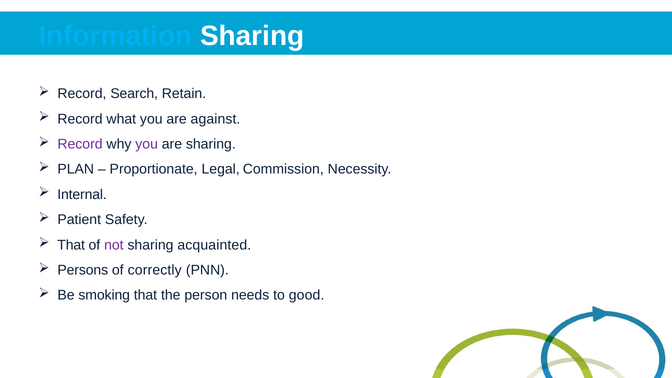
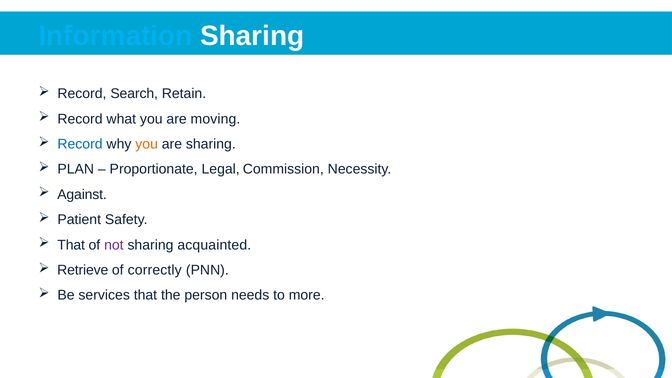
against: against -> moving (215, 119)
Record colour: purple -> blue (80, 144)
you colour: purple -> orange (147, 144)
Internal: Internal -> Against (82, 195)
Persons: Persons -> Retrieve (83, 270)
smoking: smoking -> services (104, 295)
good: good -> more (307, 295)
